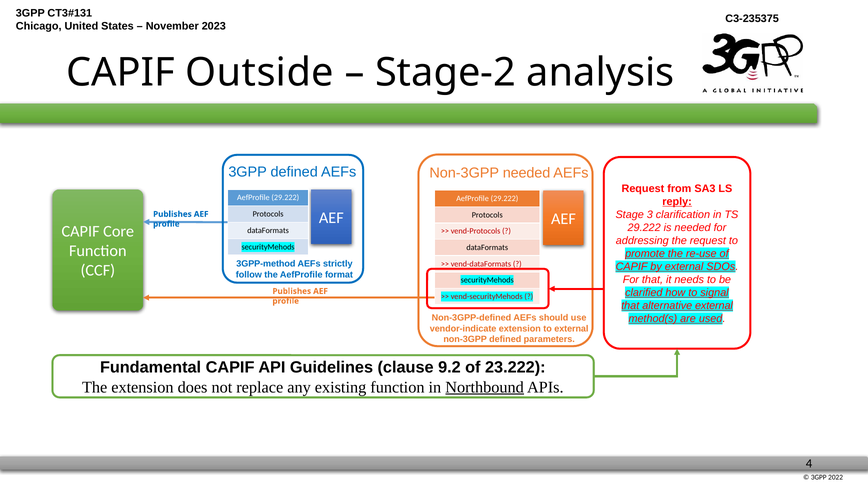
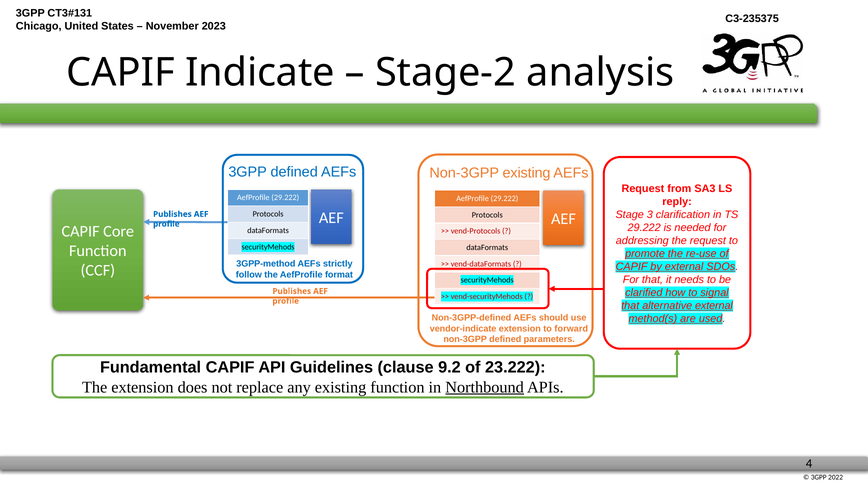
Outside: Outside -> Indicate (260, 73)
Non-3GPP needed: needed -> existing (527, 173)
reply underline: present -> none (677, 202)
to external: external -> forward (571, 329)
